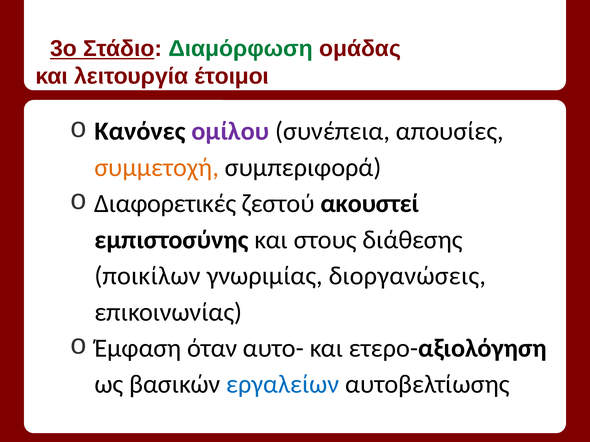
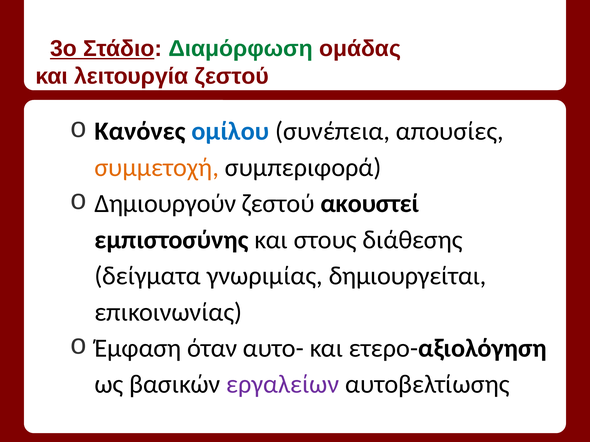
λειτουργία έτοιμοι: έτοιμοι -> ζεστού (232, 76)
ομίλου colour: purple -> blue (230, 131)
Διαφορετικές: Διαφορετικές -> Δημιουργούν (165, 204)
ποικίλων: ποικίλων -> δείγματα (148, 276)
διοργανώσεις: διοργανώσεις -> δημιουργείται (407, 276)
εργαλείων colour: blue -> purple (283, 385)
